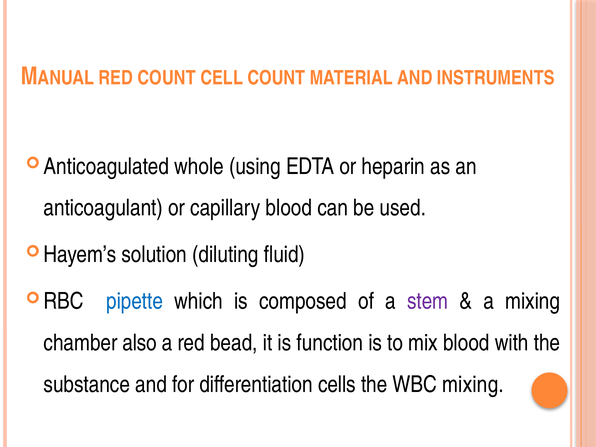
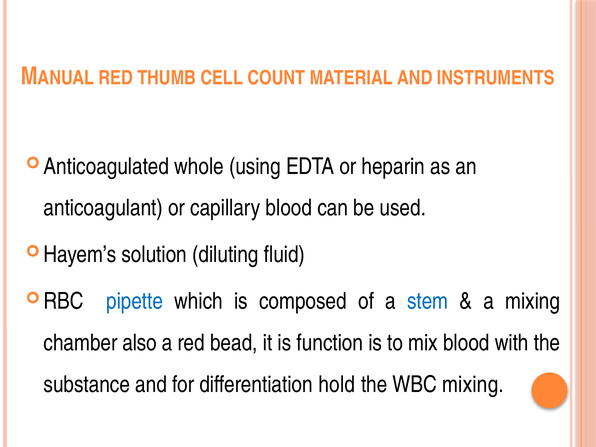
RED COUNT: COUNT -> THUMB (167, 78)
stem colour: purple -> blue (428, 301)
cells: cells -> hold (337, 384)
